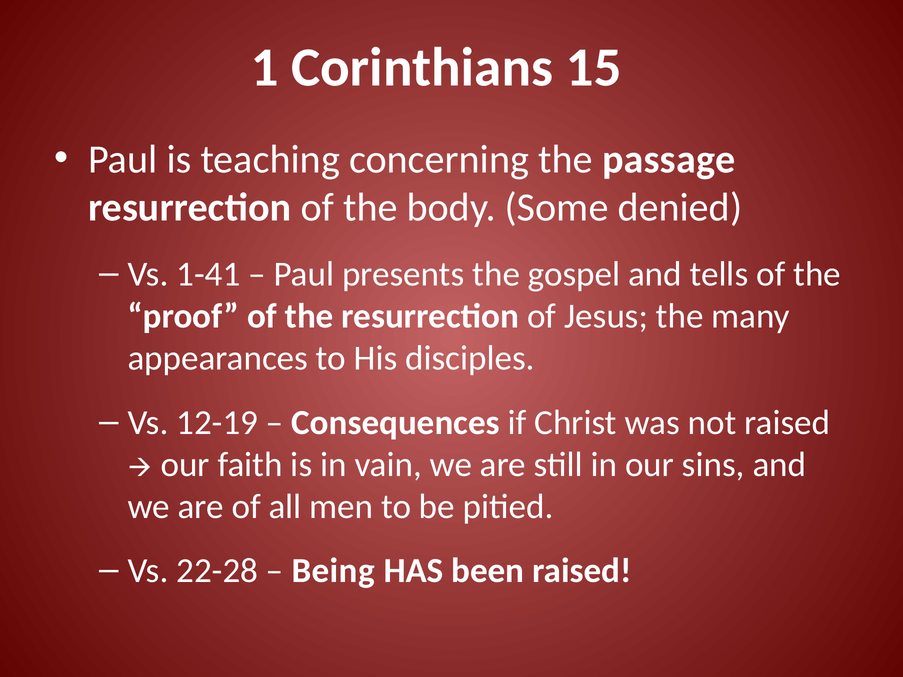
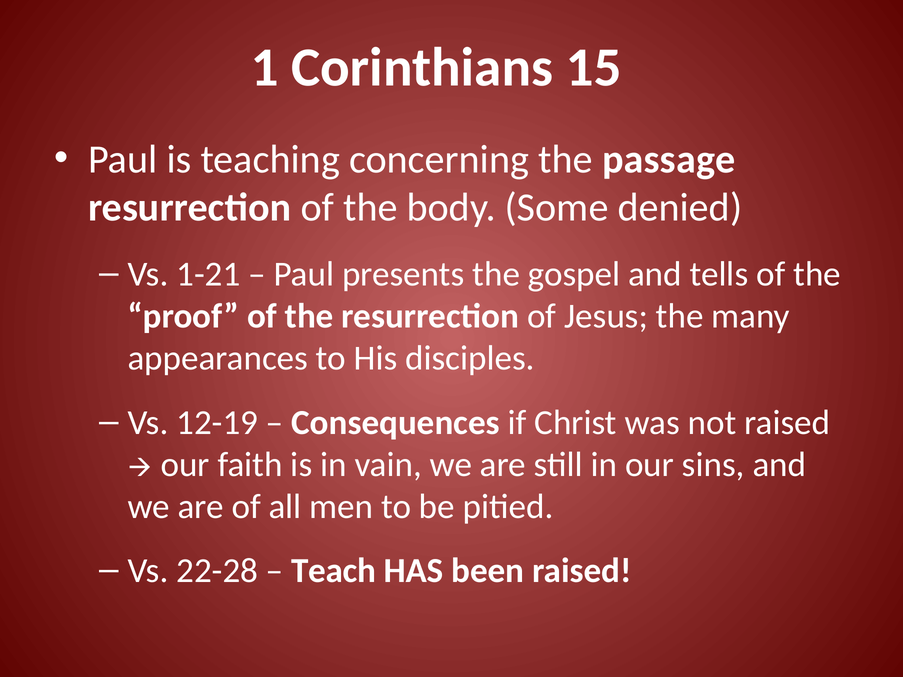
1-41: 1-41 -> 1-21 (208, 274)
Being: Being -> Teach (334, 571)
